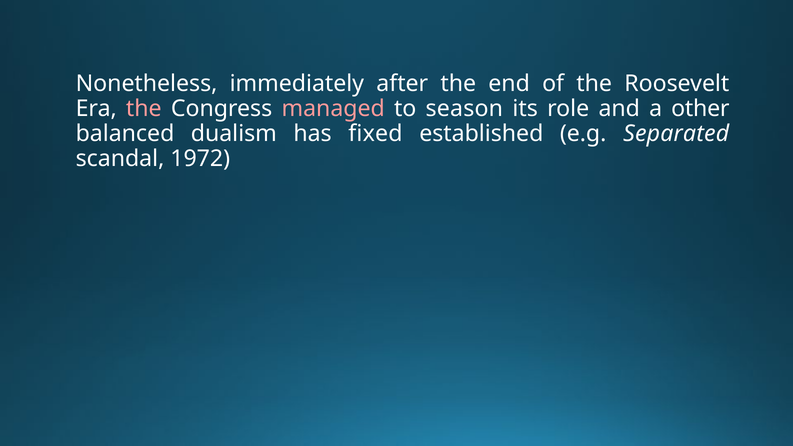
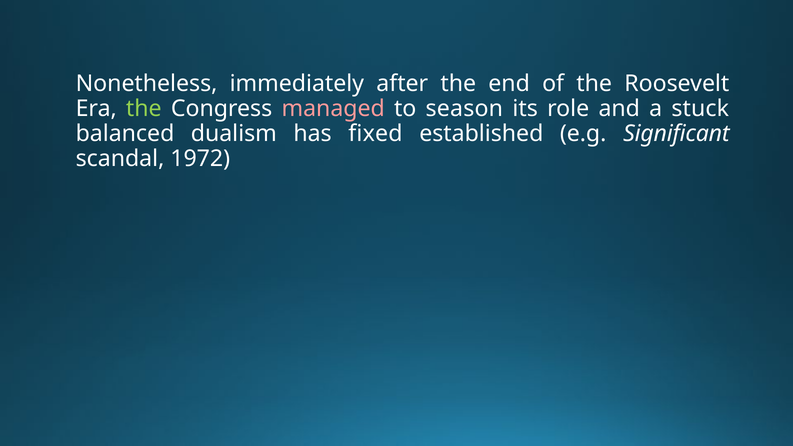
the colour: pink -> light green (144, 109)
other: other -> stuck (700, 109)
Separated: Separated -> Significant (676, 134)
